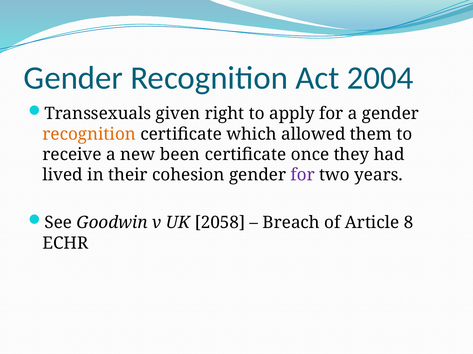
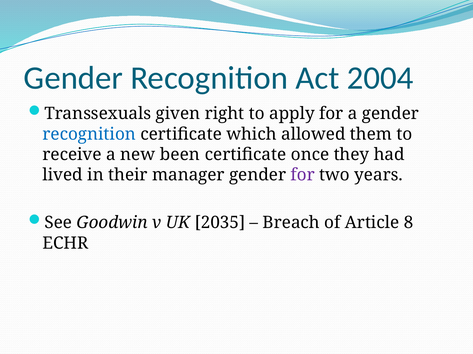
recognition colour: orange -> blue (89, 134)
cohesion: cohesion -> manager (188, 175)
2058: 2058 -> 2035 (220, 223)
